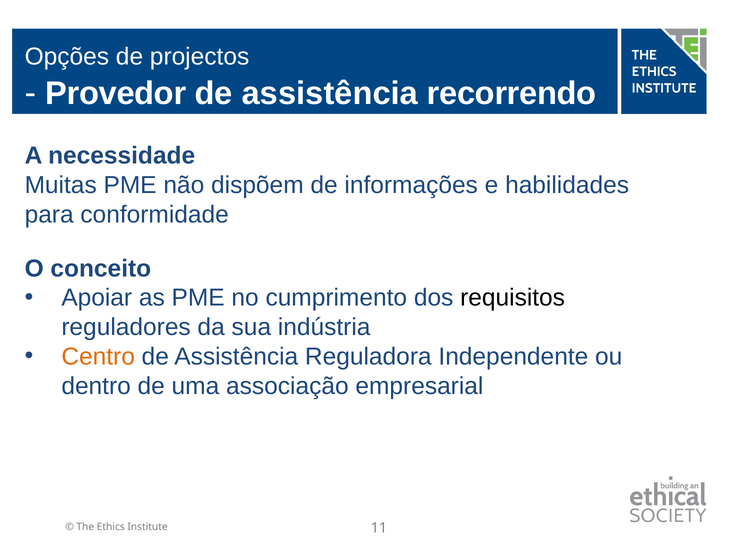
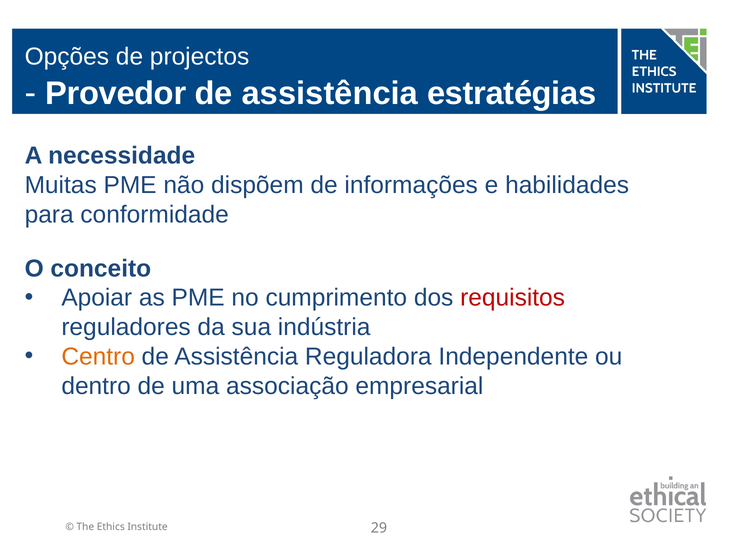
recorrendo: recorrendo -> estratégias (512, 93)
requisitos colour: black -> red (513, 298)
11: 11 -> 29 (379, 528)
